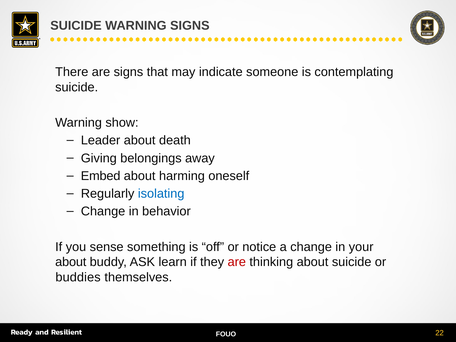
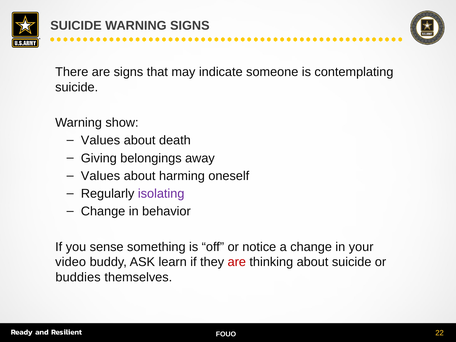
Leader: Leader -> Values (101, 140)
Embed: Embed -> Values (101, 176)
isolating colour: blue -> purple (161, 194)
about: about -> video (71, 262)
